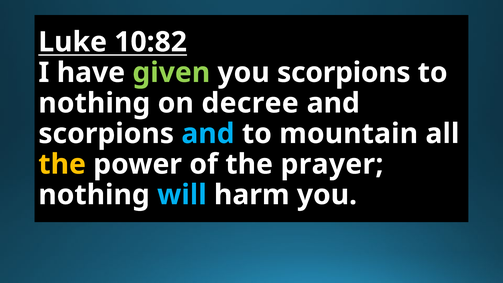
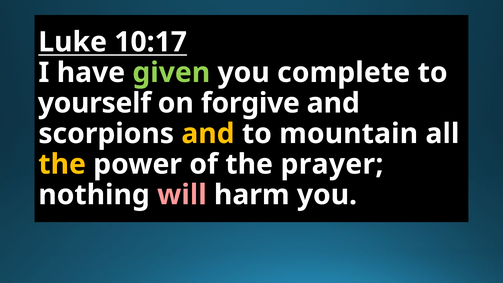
10:82: 10:82 -> 10:17 (151, 42)
you scorpions: scorpions -> complete (344, 73)
nothing: nothing -> yourself (95, 103)
decree: decree -> forgive (250, 103)
and colour: light blue -> yellow (208, 134)
will colour: light blue -> pink (182, 195)
